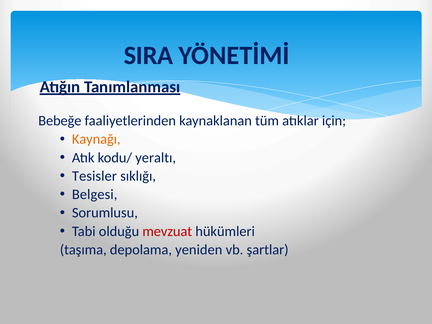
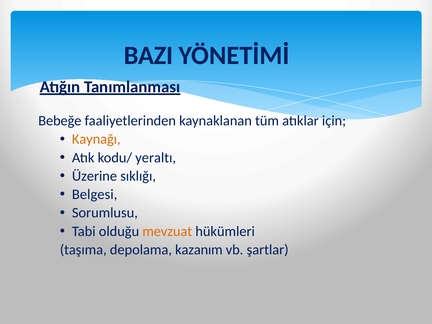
SIRA: SIRA -> BAZI (148, 55)
Tesisler: Tesisler -> Üzerine (94, 176)
mevzuat colour: red -> orange (167, 231)
yeniden: yeniden -> kazanım (199, 250)
